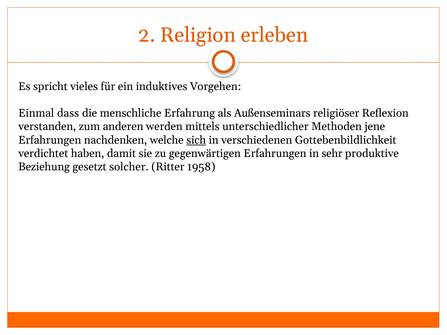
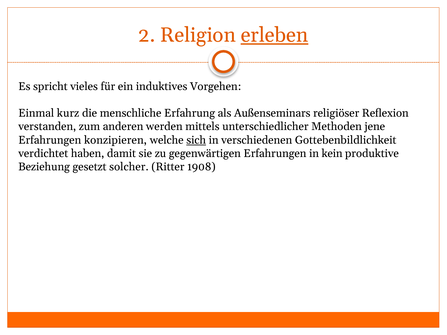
erleben underline: none -> present (274, 35)
dass: dass -> kurz (68, 113)
nachdenken: nachdenken -> konzipieren (115, 140)
sehr: sehr -> kein (332, 154)
1958: 1958 -> 1908 (201, 167)
